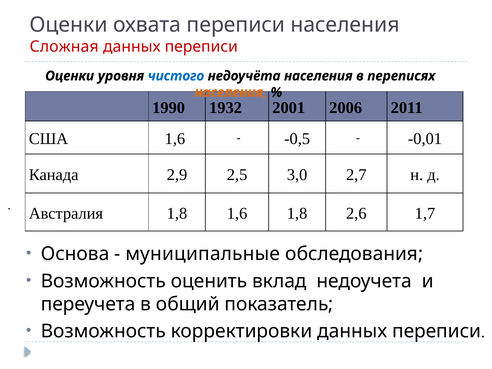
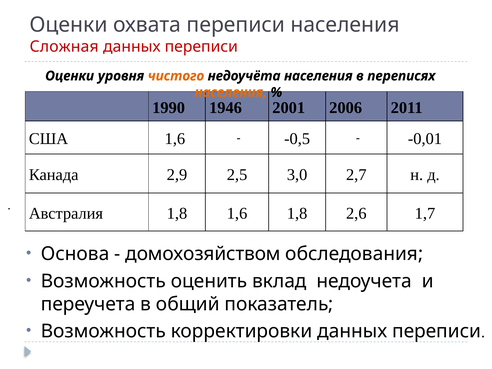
чистого colour: blue -> orange (176, 76)
1932: 1932 -> 1946 (226, 108)
муниципальные: муниципальные -> домохозяйством (203, 254)
